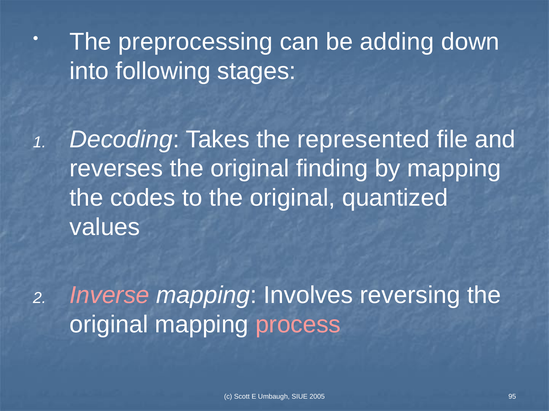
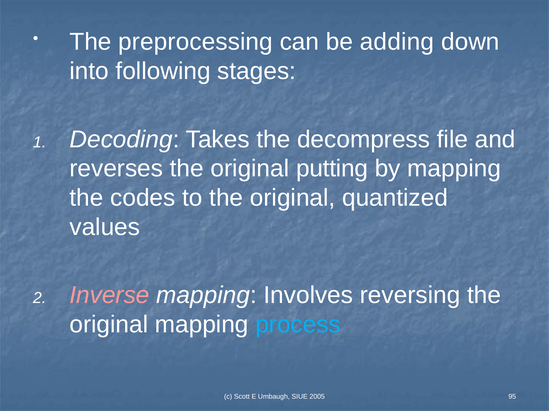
represented: represented -> decompress (364, 140)
finding: finding -> putting (332, 169)
process colour: pink -> light blue (298, 325)
